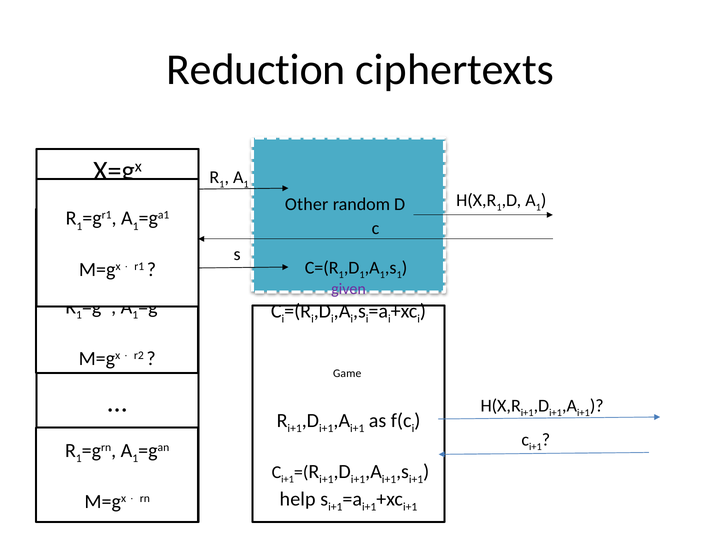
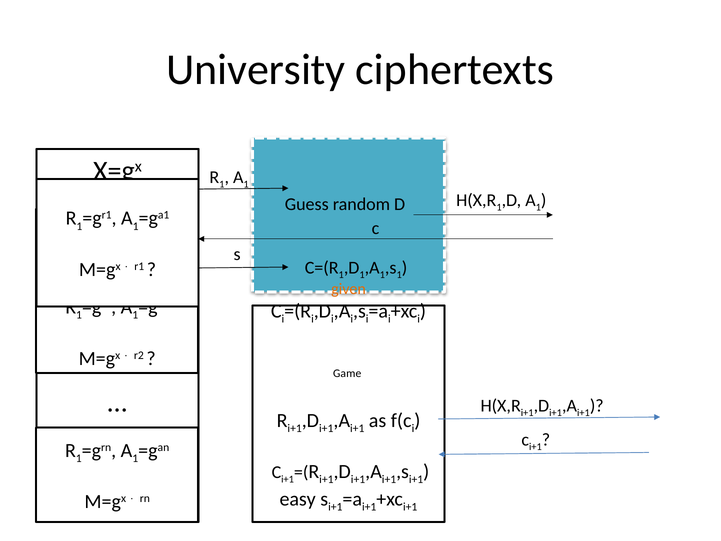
Reduction: Reduction -> University (256, 70)
Other: Other -> Guess (307, 204)
given colour: purple -> orange (349, 289)
help: help -> easy (298, 499)
